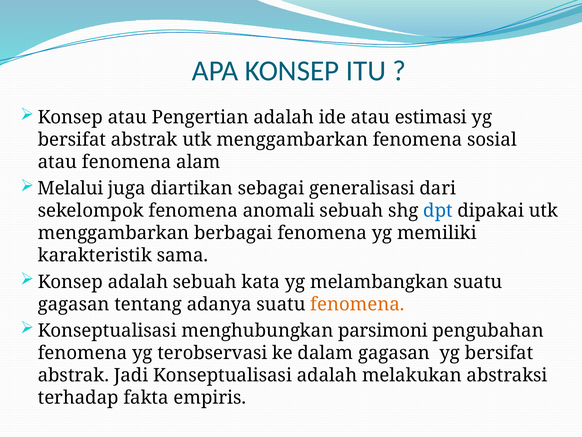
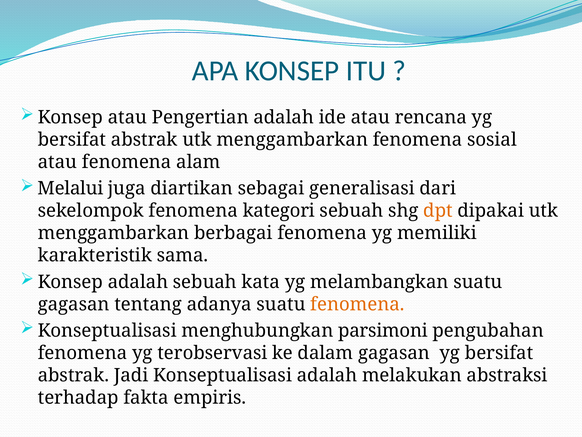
estimasi: estimasi -> rencana (431, 117)
anomali: anomali -> kategori (279, 211)
dpt colour: blue -> orange (438, 211)
